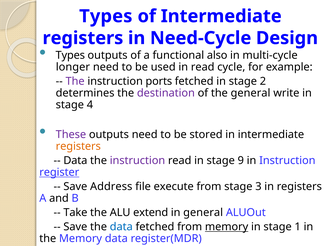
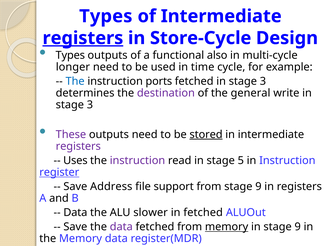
registers underline: none -> present (83, 38)
Need-Cycle: Need-Cycle -> Store-Cycle (201, 38)
in read: read -> time (203, 67)
The colour: purple -> blue (75, 81)
fetched in stage 2: 2 -> 3 (263, 81)
4: 4 -> 3 (90, 105)
stored underline: none -> present (206, 134)
registers colour: orange -> purple (78, 146)
Data: Data -> Uses (75, 160)
9: 9 -> 5 (241, 160)
execute: execute -> support (174, 187)
from stage 3: 3 -> 9 (258, 187)
Take: Take -> Data (75, 213)
extend: extend -> slower (151, 213)
in general: general -> fetched (203, 213)
data colour: blue -> purple (121, 227)
in stage 1: 1 -> 9 (298, 227)
